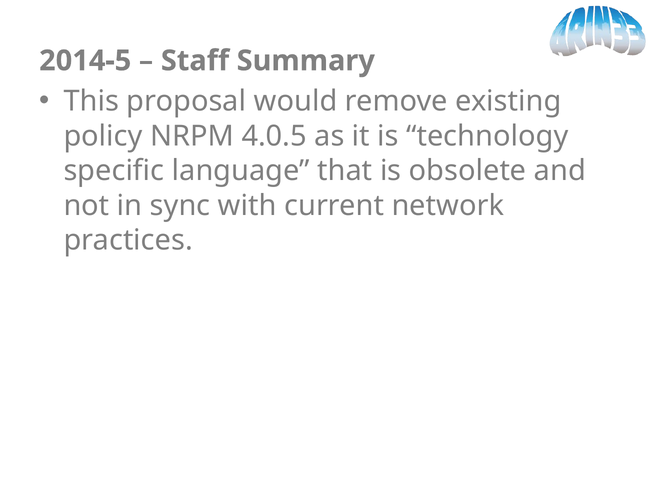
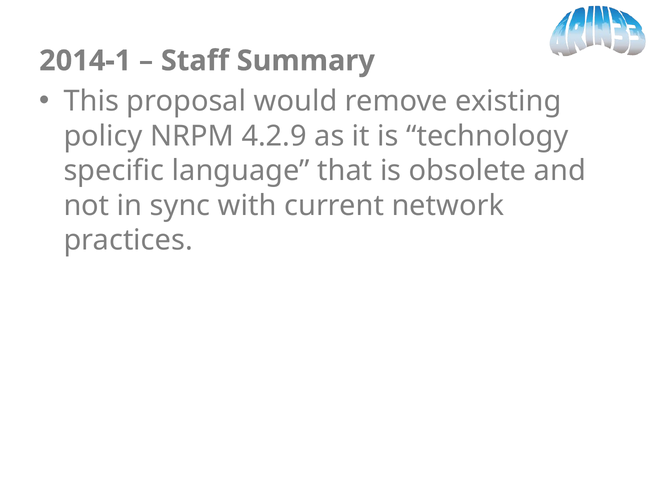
2014-5: 2014-5 -> 2014-1 (85, 61)
4.0.5: 4.0.5 -> 4.2.9 (274, 136)
